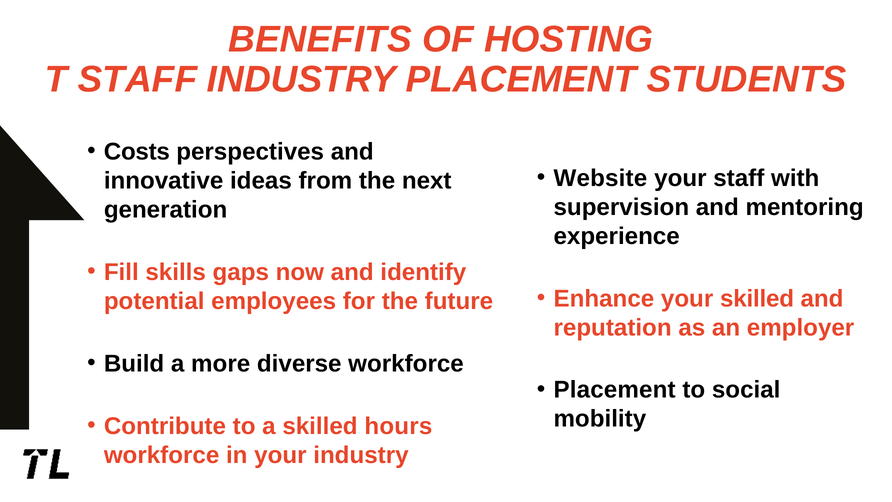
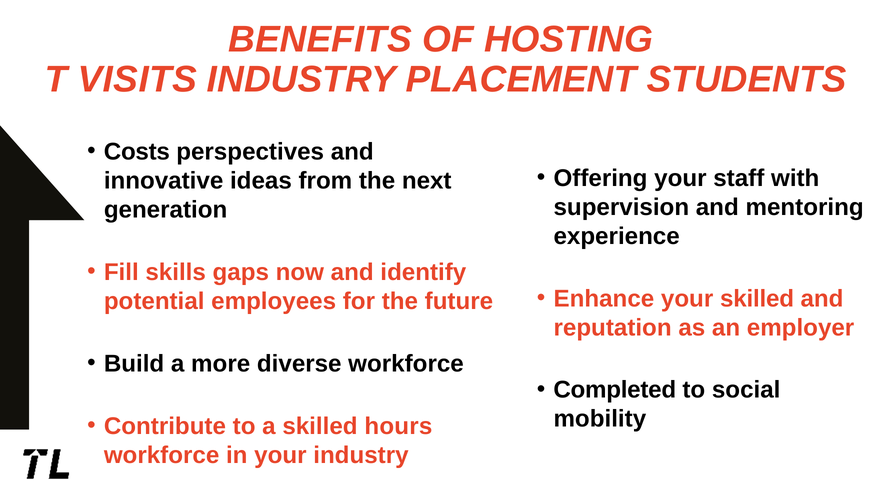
T STAFF: STAFF -> VISITS (137, 79)
Website: Website -> Offering (601, 178)
Placement: Placement -> Completed (615, 390)
